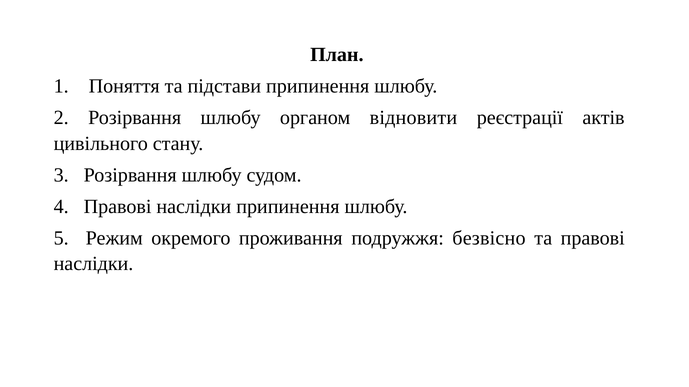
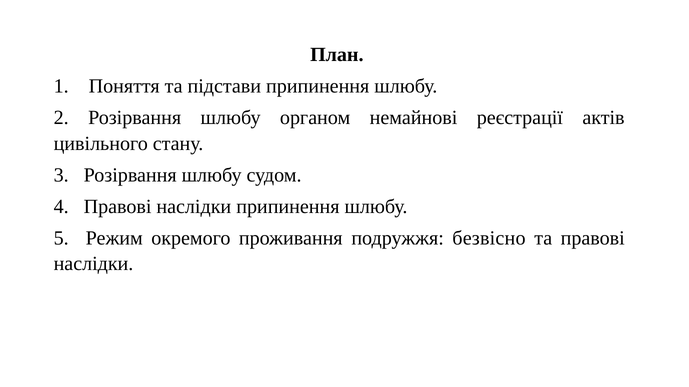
відновити: відновити -> немайнові (414, 118)
